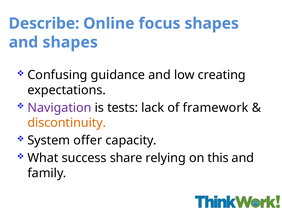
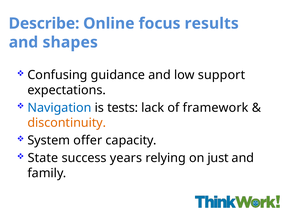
focus shapes: shapes -> results (212, 23)
creating: creating -> support (222, 75)
Navigation colour: purple -> blue (60, 107)
What: What -> State (43, 158)
share: share -> years (126, 158)
this: this -> just (218, 158)
